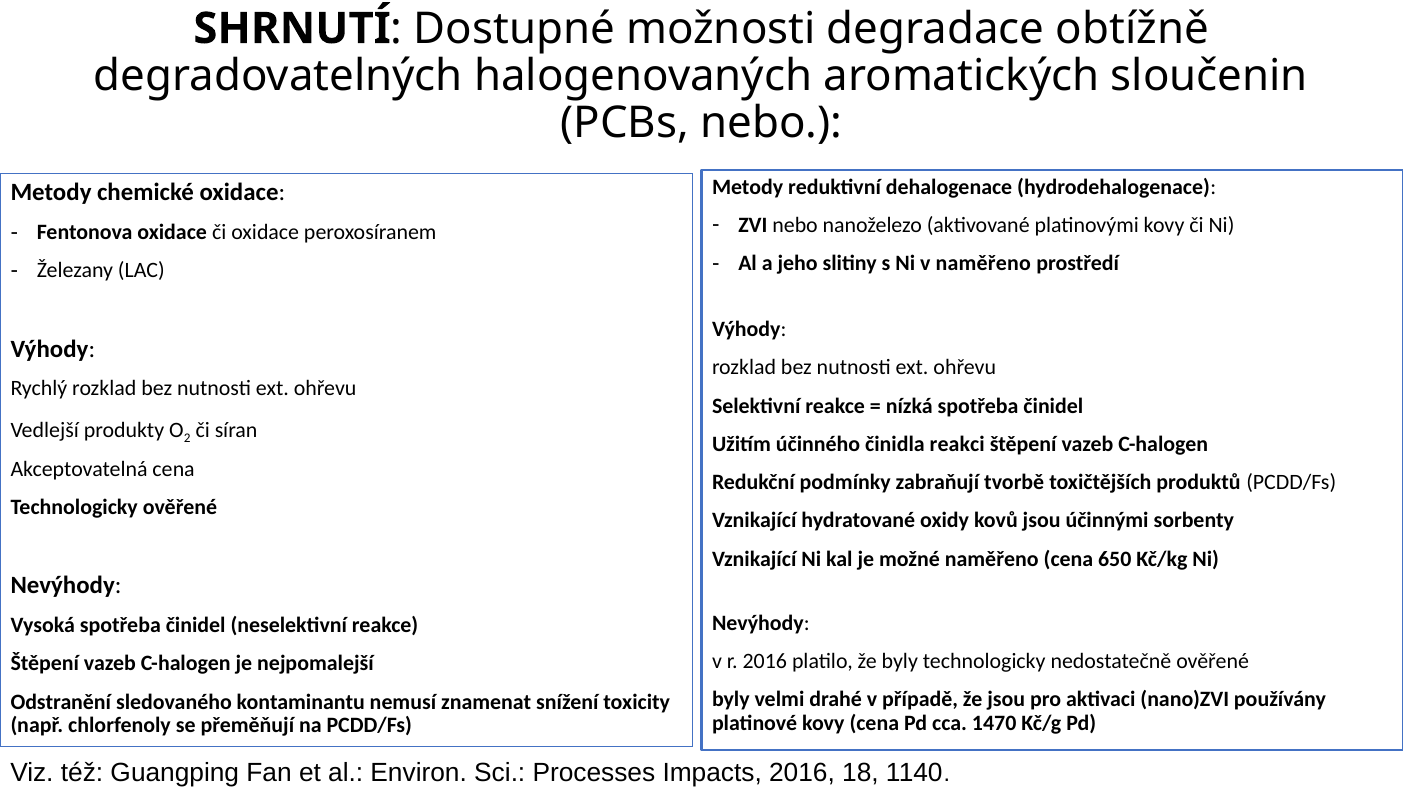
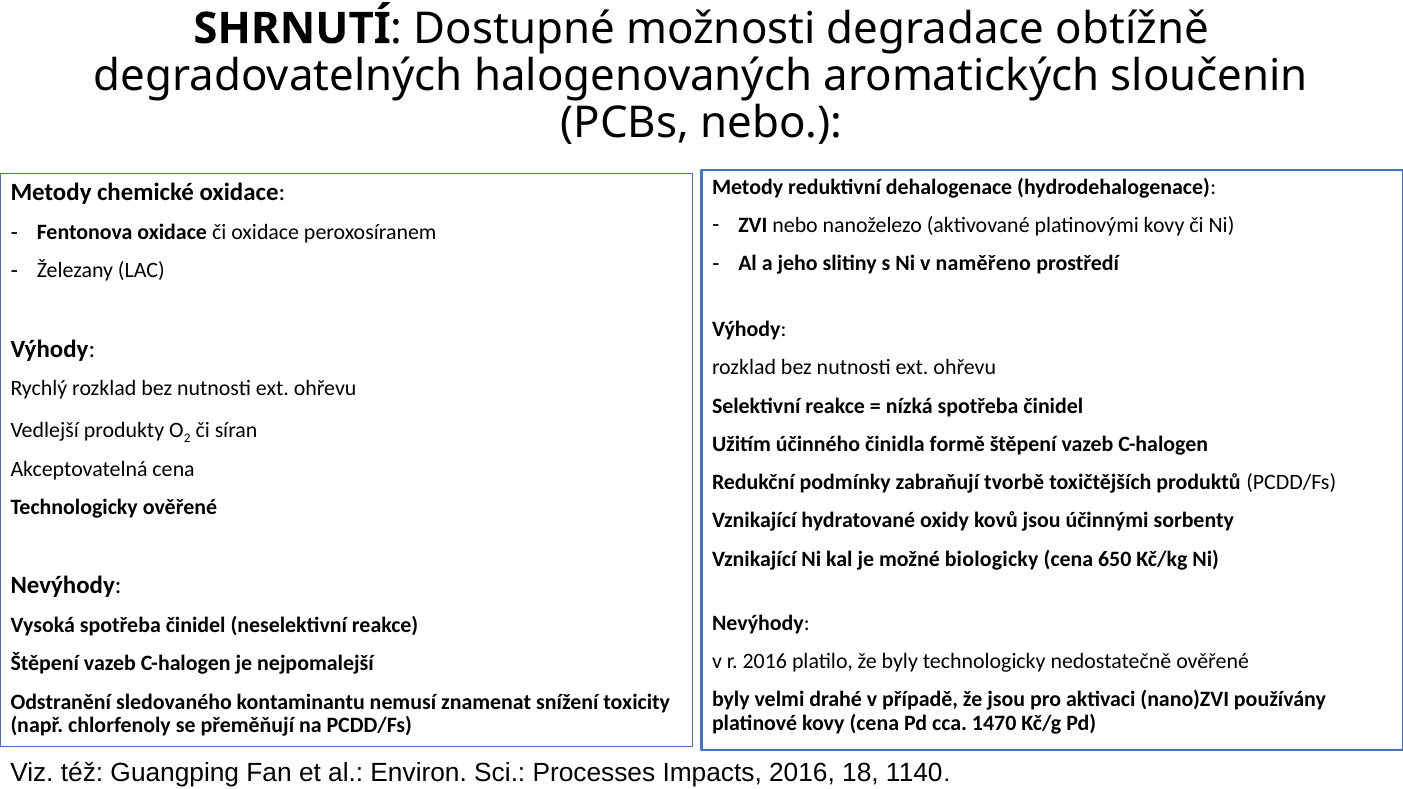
reakci: reakci -> formě (957, 444)
možné naměřeno: naměřeno -> biologicky (992, 559)
